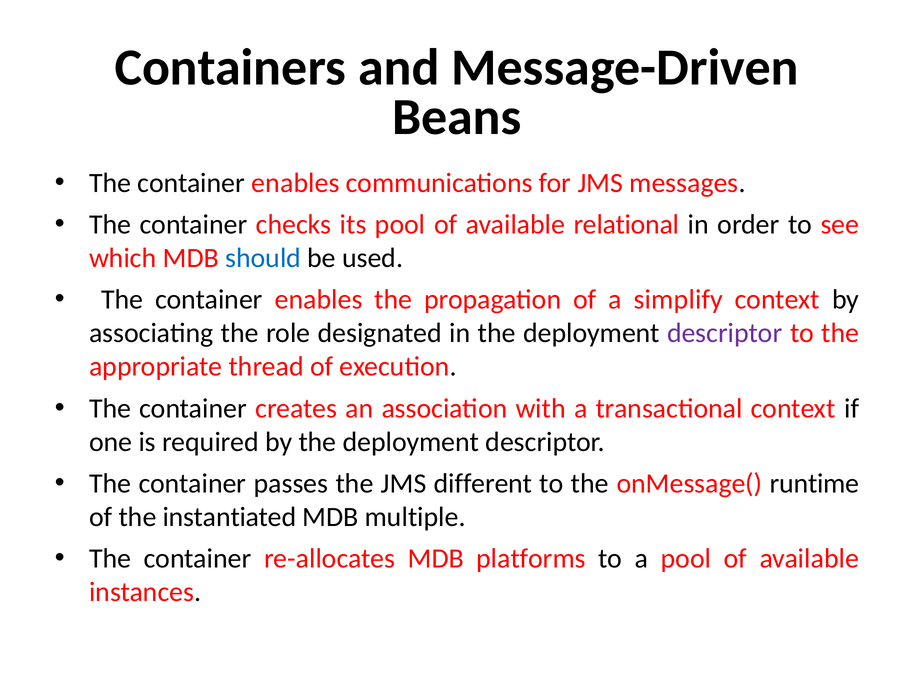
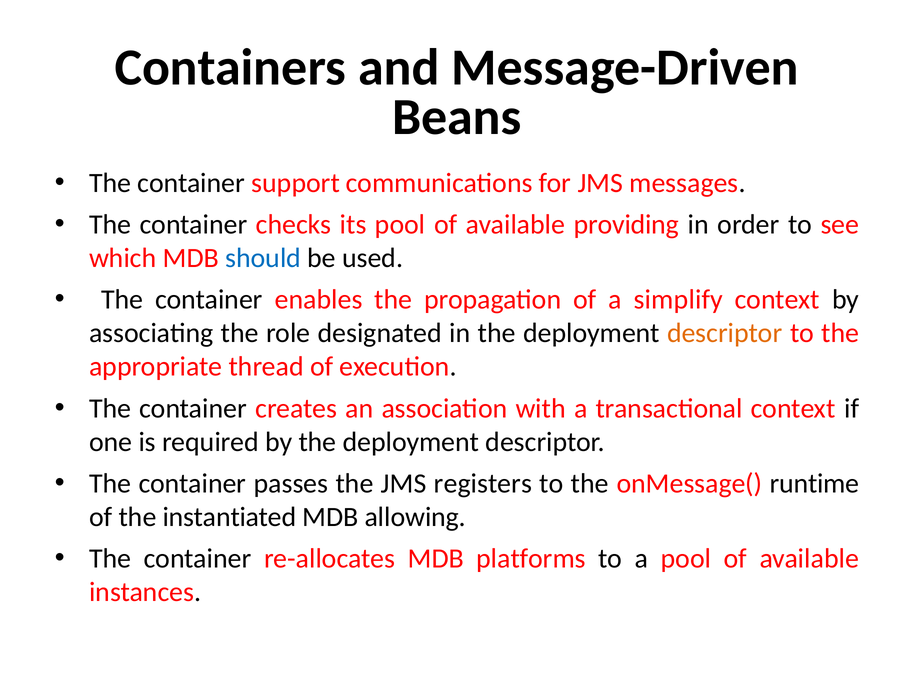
enables: enables -> support (296, 183)
relational: relational -> providing (626, 225)
descriptor colour: purple -> orange (725, 333)
different: different -> registers (483, 484)
multiple: multiple -> allowing (415, 517)
